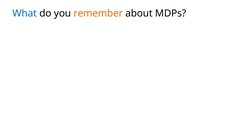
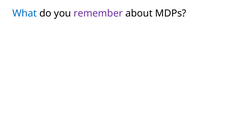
remember colour: orange -> purple (98, 13)
